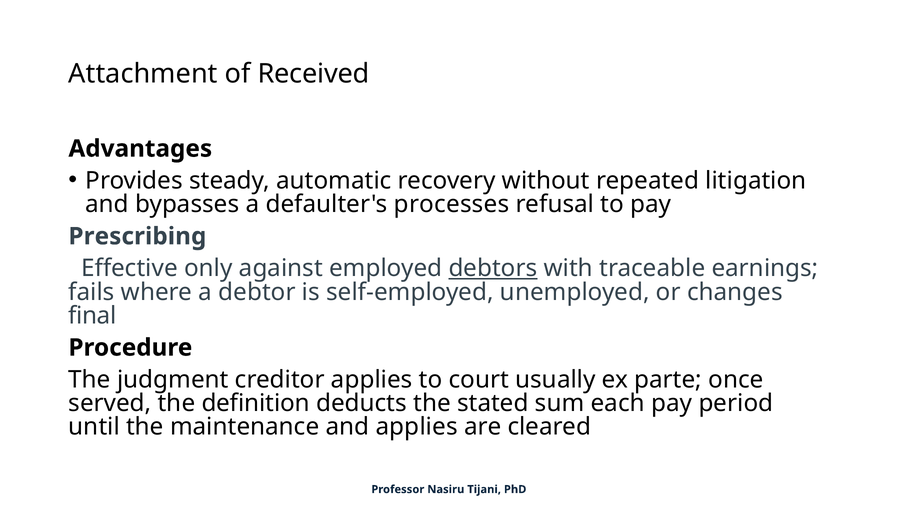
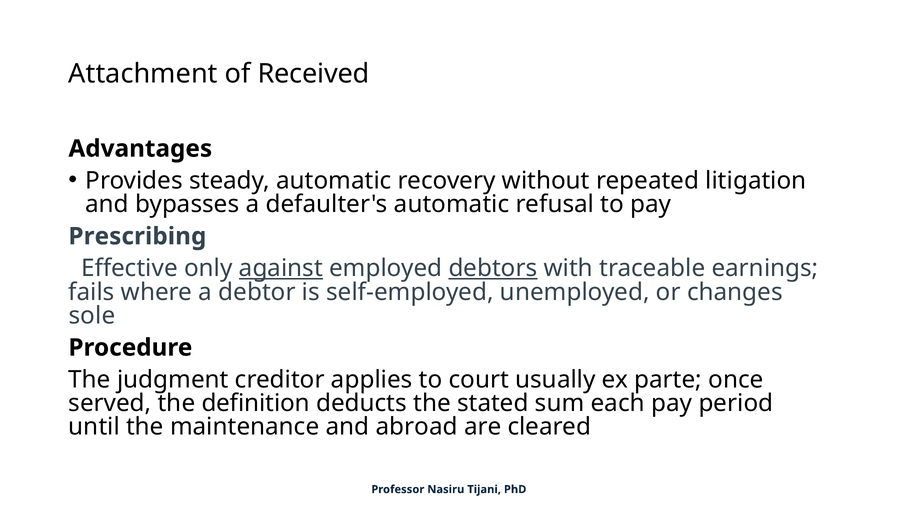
defaulter's processes: processes -> automatic (452, 204)
against underline: none -> present (281, 268)
final: final -> sole (92, 316)
and applies: applies -> abroad (417, 427)
